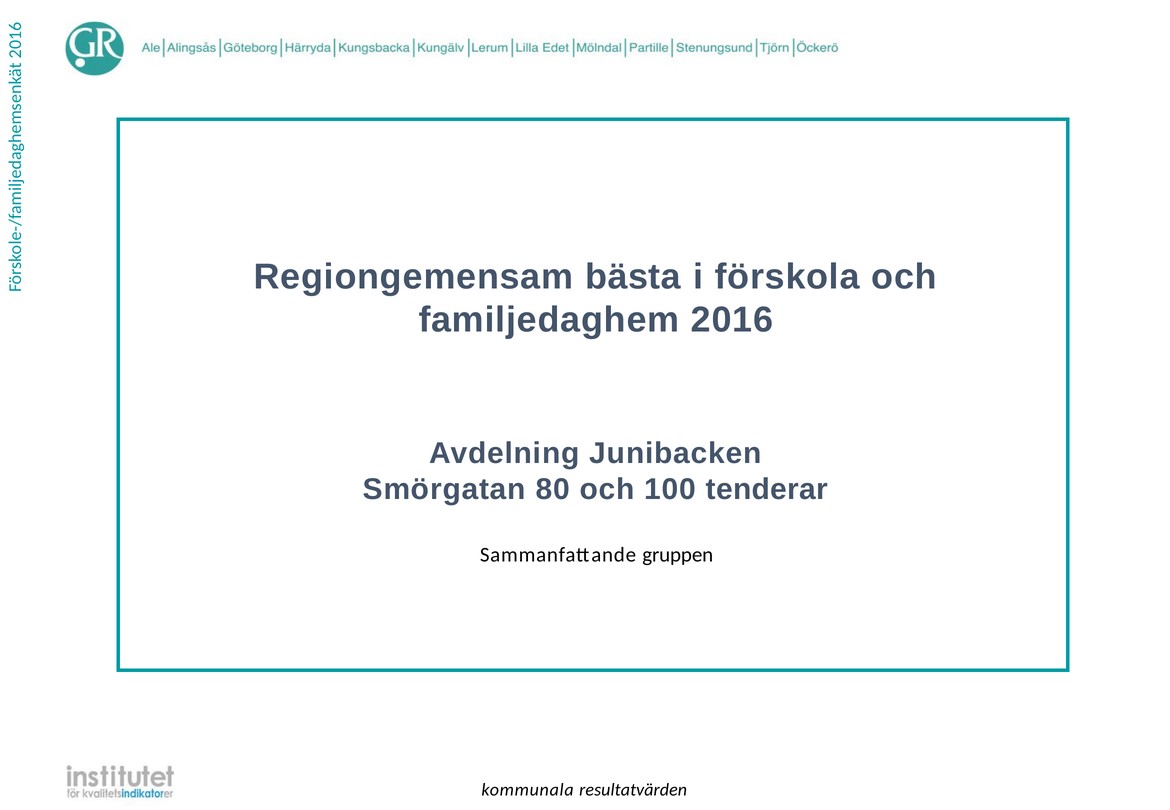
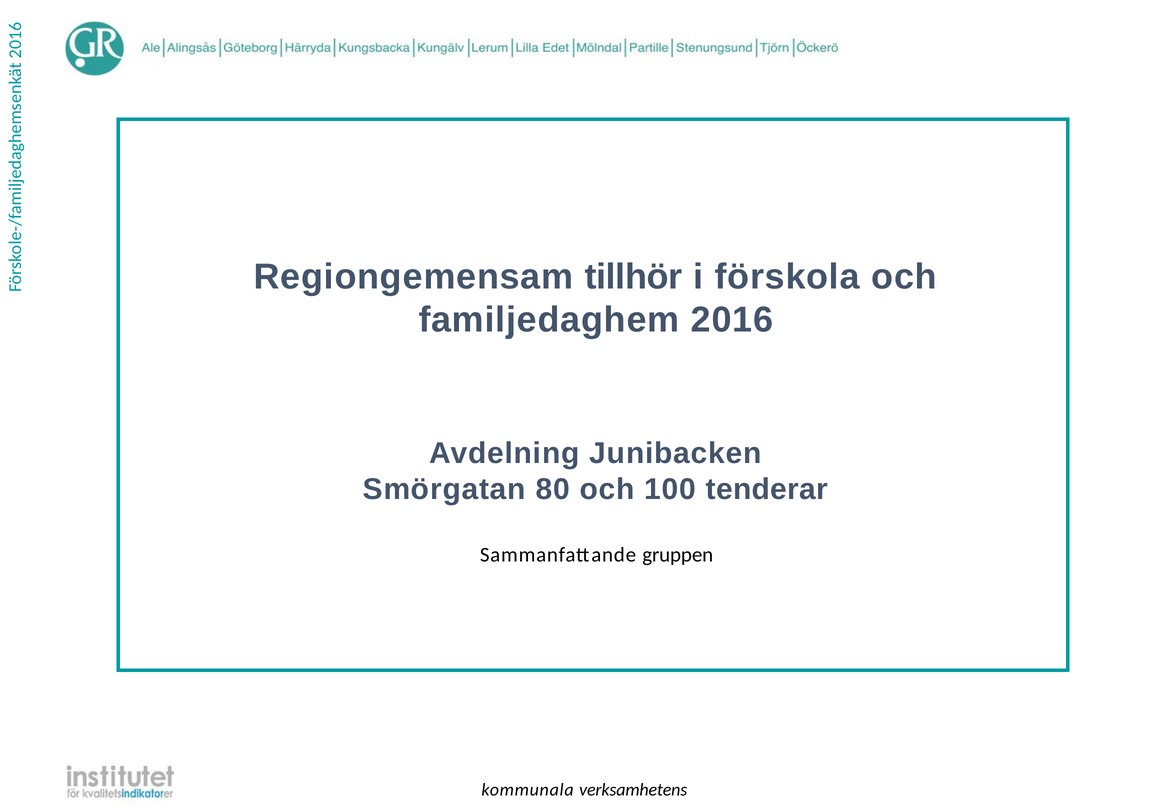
bästa: bästa -> tillhör (633, 277)
resultatvärden: resultatvärden -> verksamhetens (633, 790)
